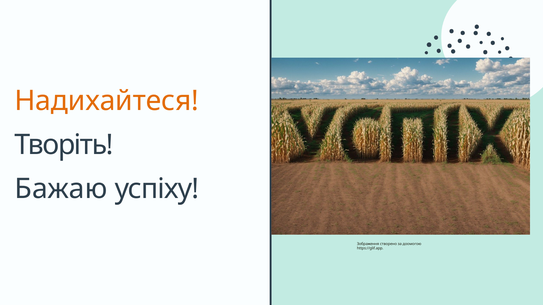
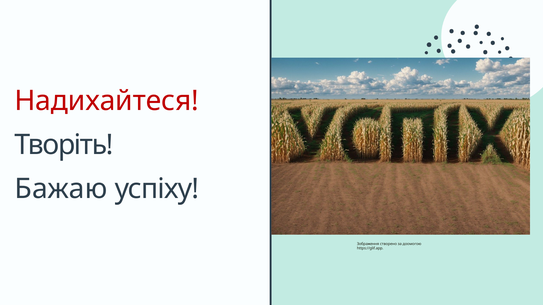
Надихайтеся colour: orange -> red (107, 101)
